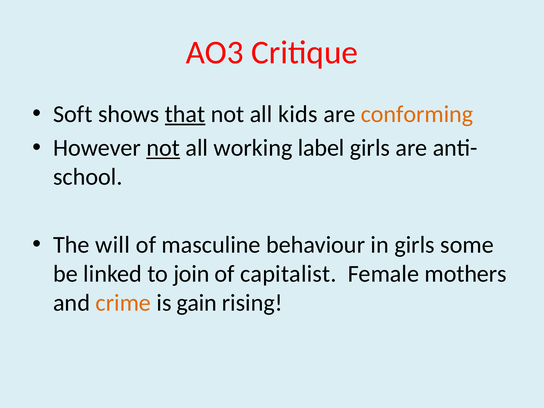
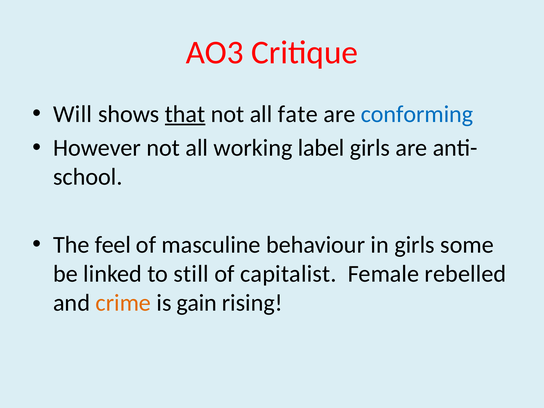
Soft: Soft -> Will (73, 114)
kids: kids -> fate (298, 114)
conforming colour: orange -> blue (417, 114)
not underline: present -> none (163, 148)
will: will -> feel (113, 245)
join: join -> still (191, 274)
mothers: mothers -> rebelled (465, 274)
